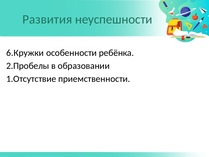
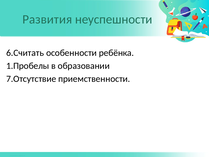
6.Кружки: 6.Кружки -> 6.Считать (25, 53)
2.Пробелы: 2.Пробелы -> 1.Пробелы (28, 66)
1.Отсутствие: 1.Отсутствие -> 7.Отсутствие (31, 79)
